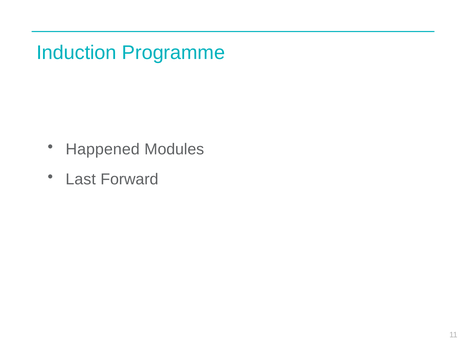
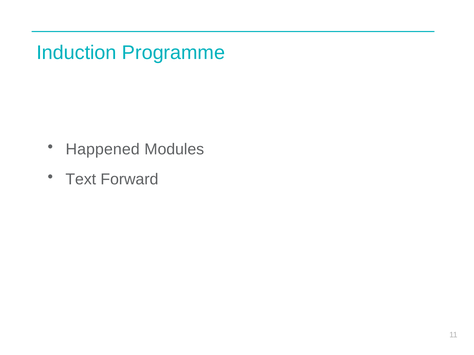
Last: Last -> Text (81, 180)
